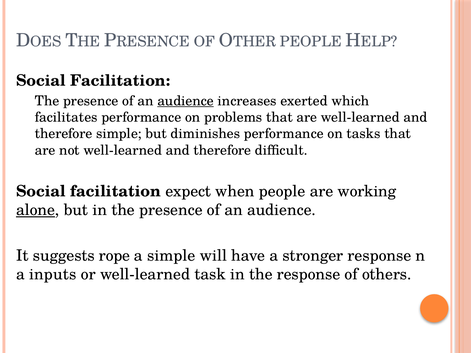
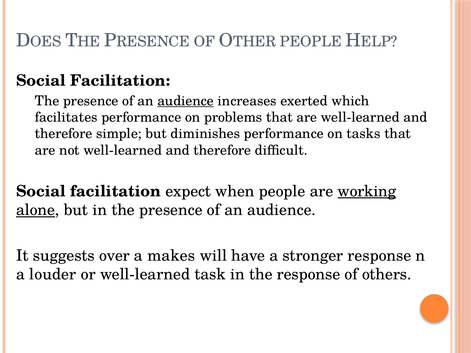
working underline: none -> present (367, 191)
rope: rope -> over (115, 256)
a simple: simple -> makes (171, 256)
inputs: inputs -> louder (53, 275)
